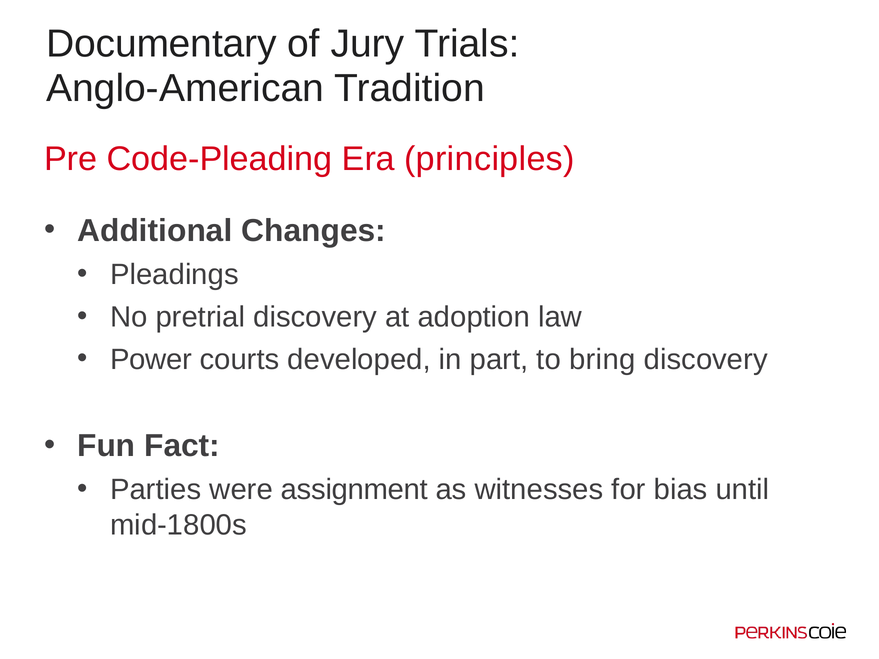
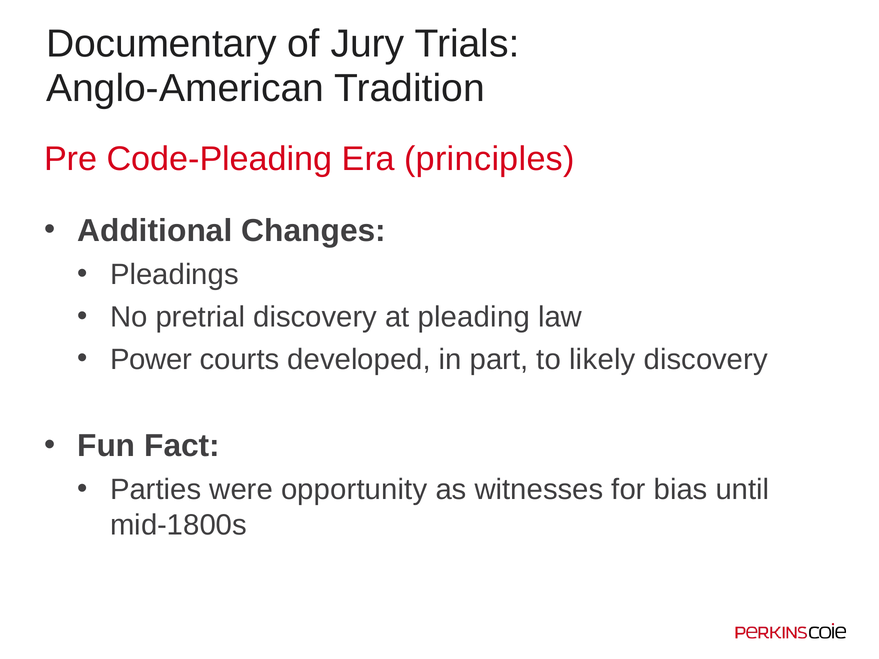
adoption: adoption -> pleading (474, 317)
bring: bring -> likely (602, 360)
assignment: assignment -> opportunity (354, 490)
